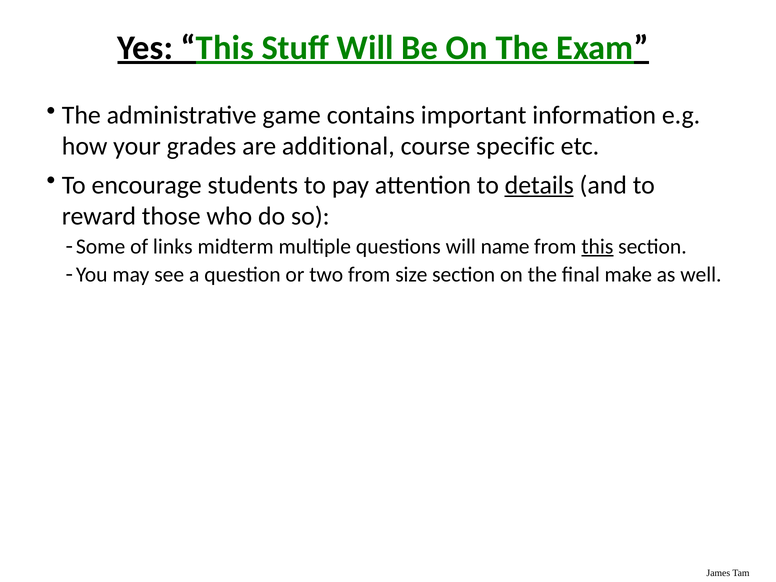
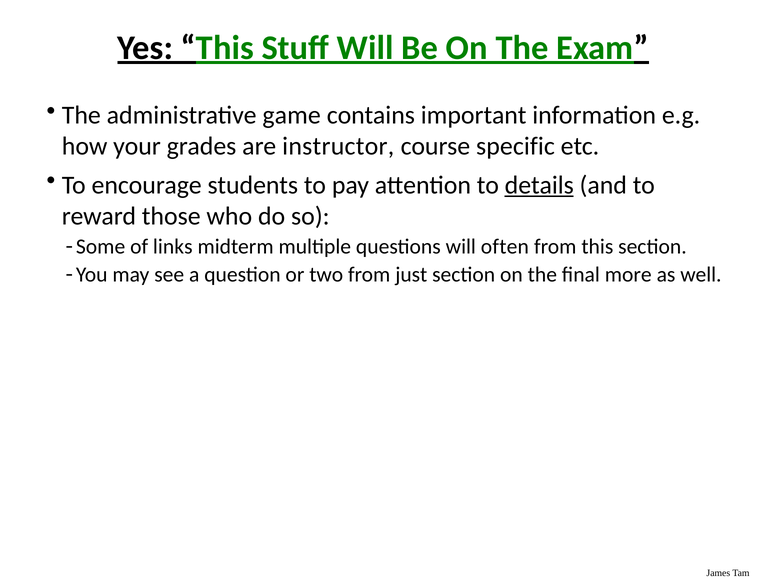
additional: additional -> instructor (338, 146)
name: name -> often (505, 246)
this underline: present -> none (597, 246)
size: size -> just (411, 275)
make: make -> more (628, 275)
